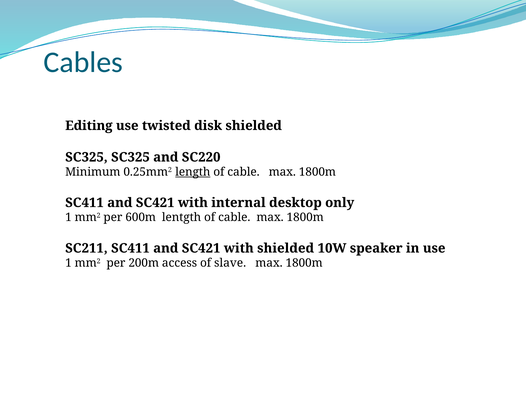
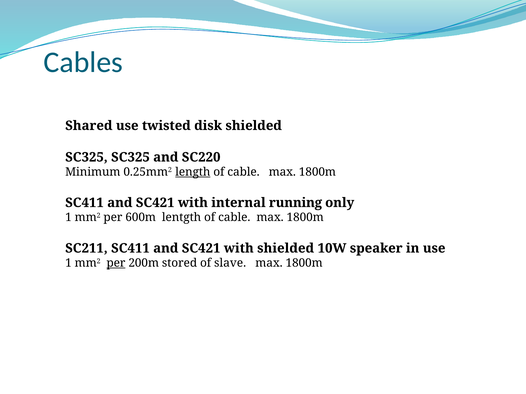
Editing: Editing -> Shared (89, 126)
desktop: desktop -> running (296, 203)
per underline: none -> present (116, 263)
access: access -> stored (180, 263)
